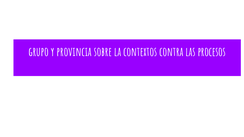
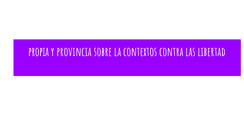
grupo: grupo -> propia (39, 52)
procesos: procesos -> libertad (212, 52)
